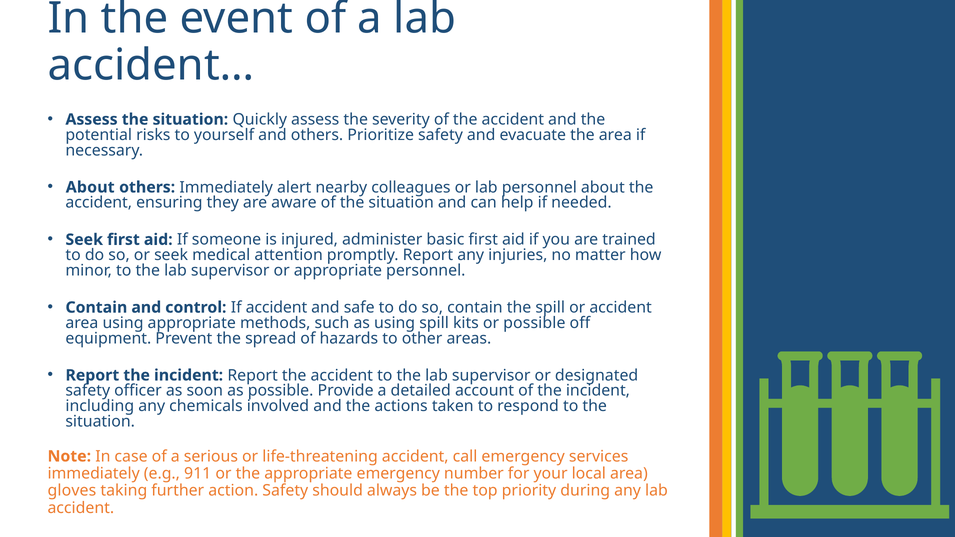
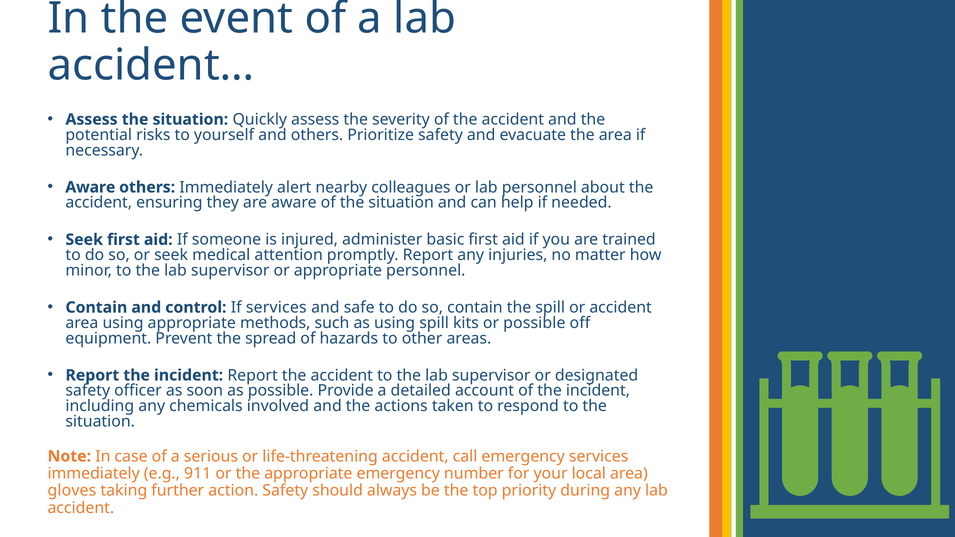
About: About -> Aware (90, 187)
If accident: accident -> services (276, 308)
